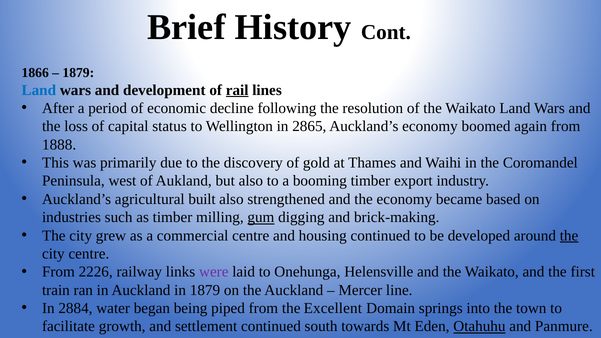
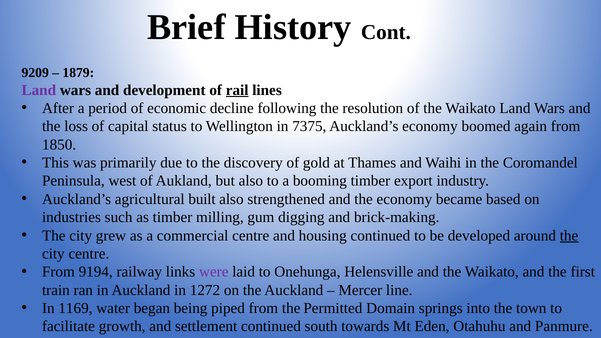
1866: 1866 -> 9209 (35, 73)
Land colour: blue -> purple (39, 90)
2865: 2865 -> 7375 (309, 127)
1888: 1888 -> 1850 (59, 145)
gum underline: present -> none (261, 217)
2226: 2226 -> 9194 (96, 272)
in 1879: 1879 -> 1272 (205, 290)
2884: 2884 -> 1169 (75, 308)
Excellent: Excellent -> Permitted (333, 308)
Otahuhu underline: present -> none (479, 326)
